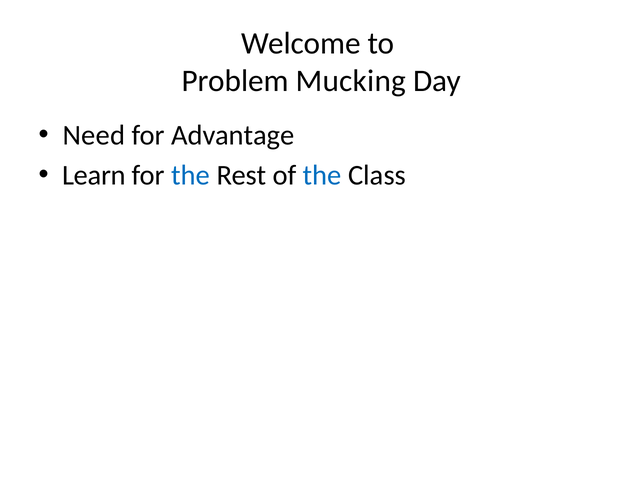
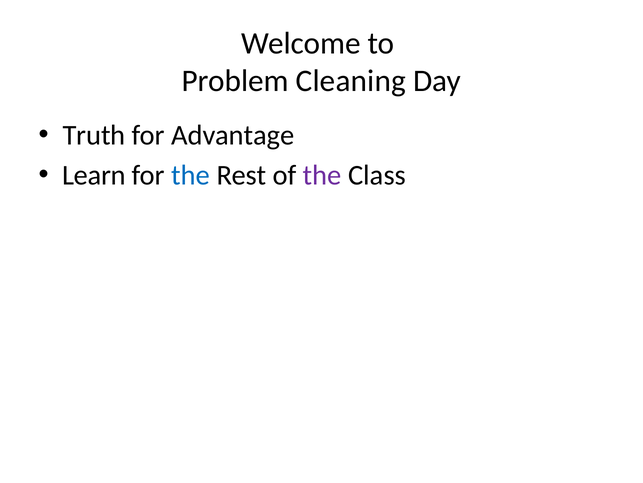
Mucking: Mucking -> Cleaning (351, 81)
Need: Need -> Truth (94, 135)
the colour: blue -> purple (322, 175)
